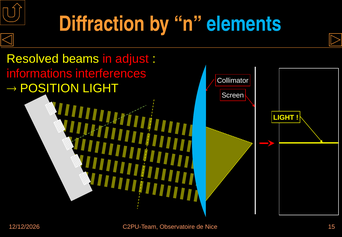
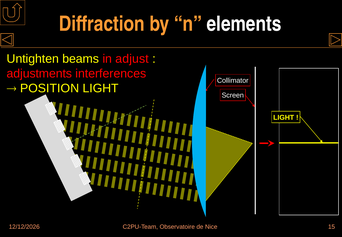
elements colour: light blue -> white (244, 24)
Resolved: Resolved -> Untighten (33, 59)
informations: informations -> adjustments (39, 73)
